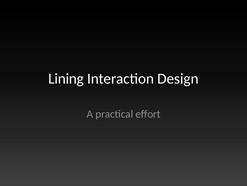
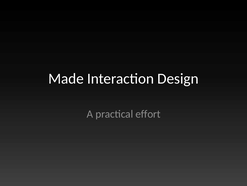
Lining: Lining -> Made (66, 78)
